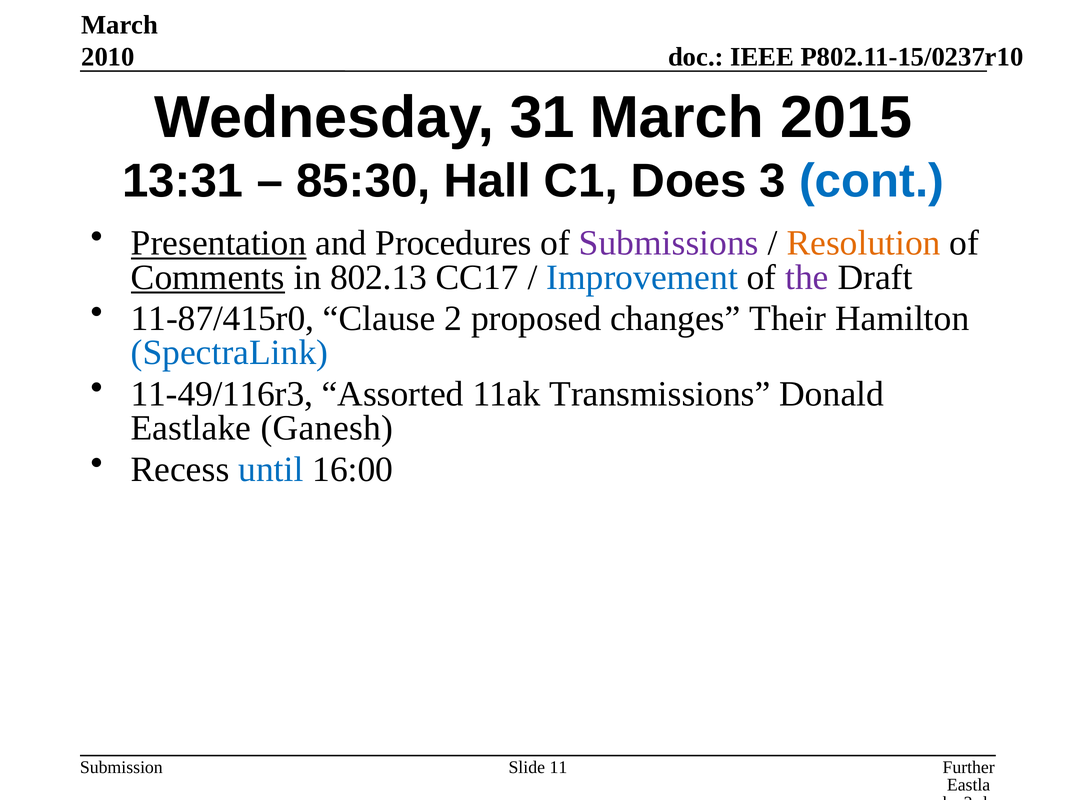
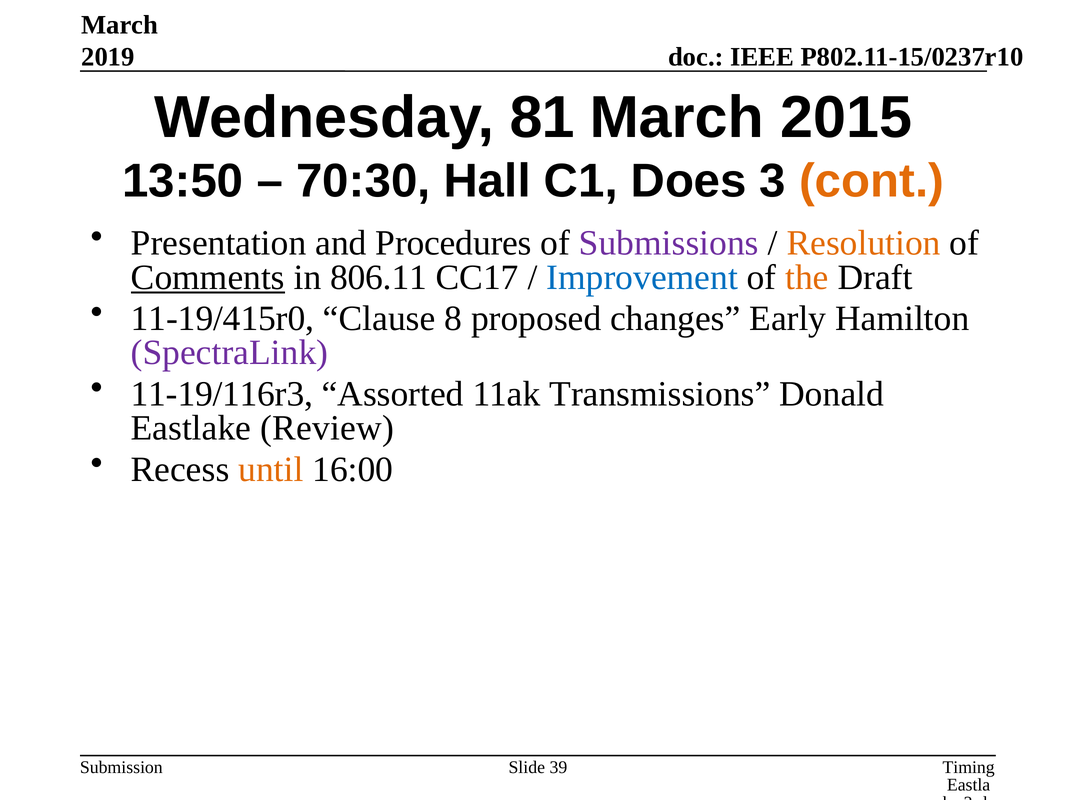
2010: 2010 -> 2019 (108, 57)
31: 31 -> 81 (542, 118)
13:31: 13:31 -> 13:50 (183, 181)
85:30: 85:30 -> 70:30 (363, 181)
cont colour: blue -> orange (872, 181)
Presentation underline: present -> none (219, 243)
802.13: 802.13 -> 806.11 (379, 277)
the colour: purple -> orange (807, 277)
11-87/415r0: 11-87/415r0 -> 11-19/415r0 (223, 319)
2: 2 -> 8 (453, 319)
Their: Their -> Early (788, 319)
SpectraLink colour: blue -> purple (229, 353)
11-49/116r3: 11-49/116r3 -> 11-19/116r3 (222, 394)
Ganesh: Ganesh -> Review (327, 428)
until colour: blue -> orange (271, 469)
Further: Further -> Timing (969, 768)
11: 11 -> 39 (558, 768)
